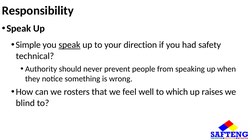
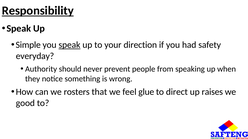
Responsibility underline: none -> present (38, 11)
technical: technical -> everyday (35, 56)
well: well -> glue (146, 92)
which: which -> direct (177, 92)
blind: blind -> good (25, 103)
